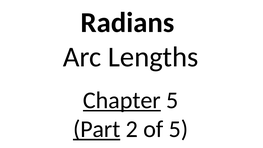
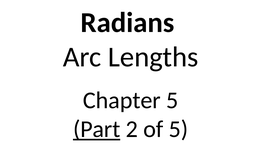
Chapter underline: present -> none (122, 100)
